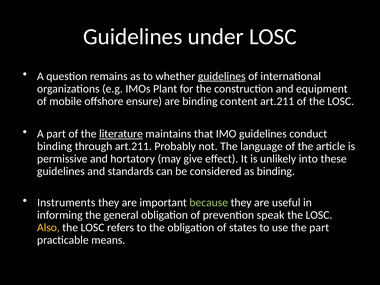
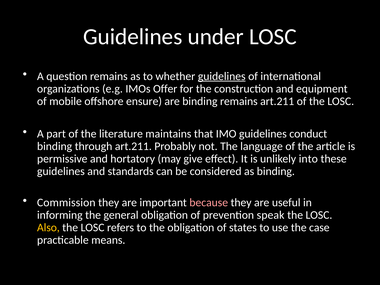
Plant: Plant -> Offer (165, 89)
binding content: content -> remains (239, 101)
literature underline: present -> none (121, 134)
Instruments: Instruments -> Commission (66, 203)
because colour: light green -> pink (209, 203)
the part: part -> case (319, 228)
